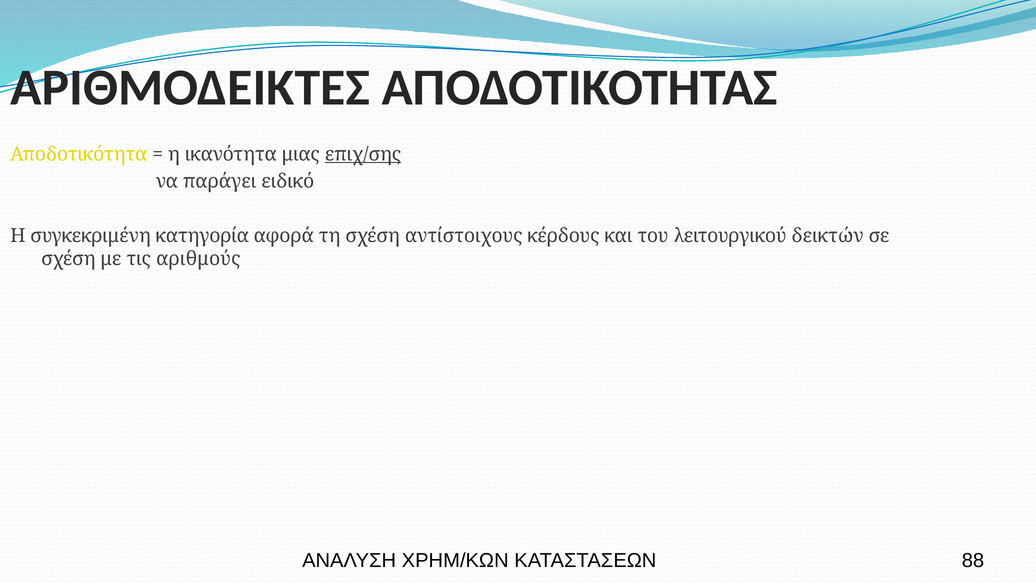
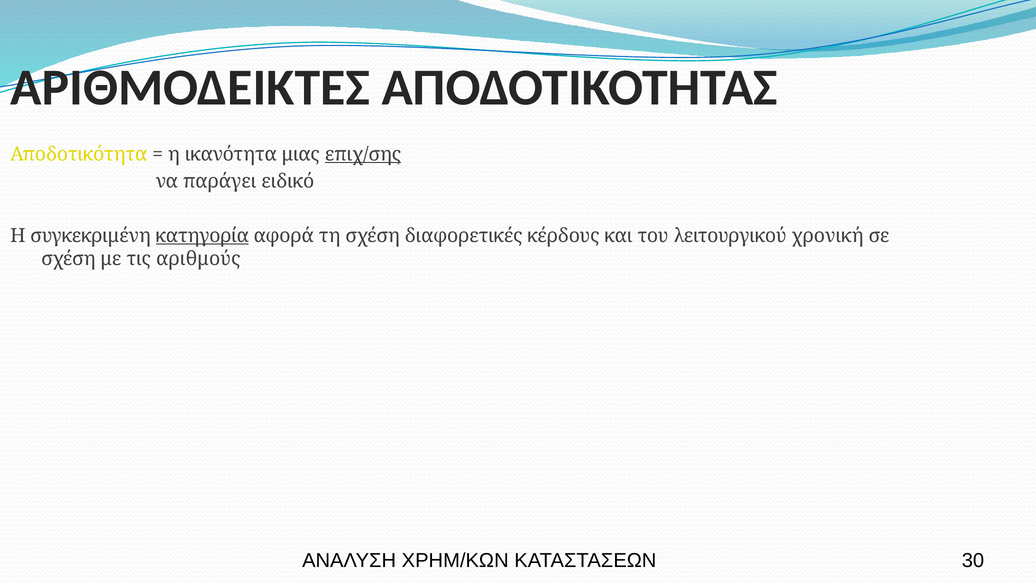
κατηγορία underline: none -> present (202, 236)
αντίστοιχους: αντίστοιχους -> διαφορετικές (464, 236)
δεικτών: δεικτών -> χρονική (828, 236)
88: 88 -> 30 (973, 560)
